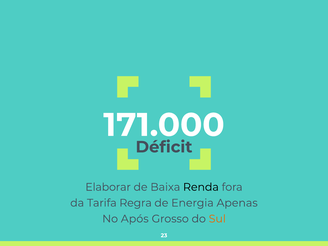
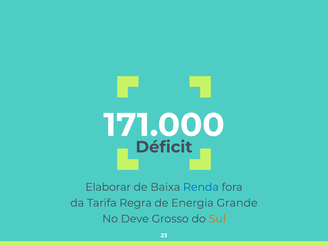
Renda colour: black -> blue (201, 187)
Apenas: Apenas -> Grande (237, 203)
Após: Após -> Deve (135, 219)
